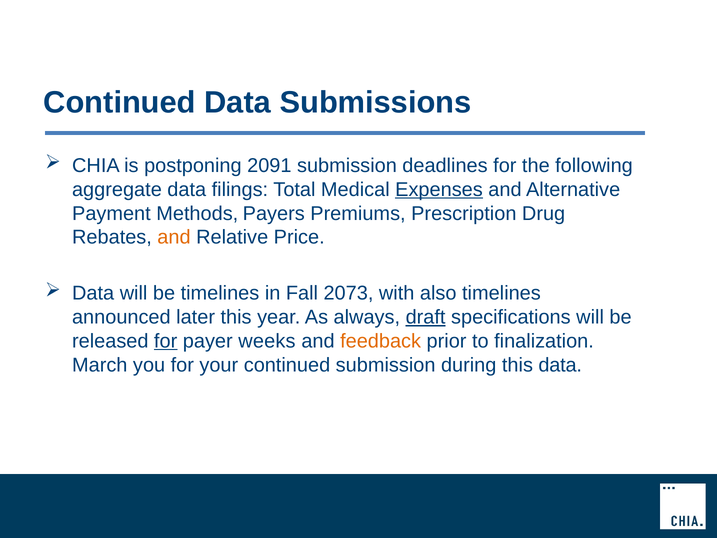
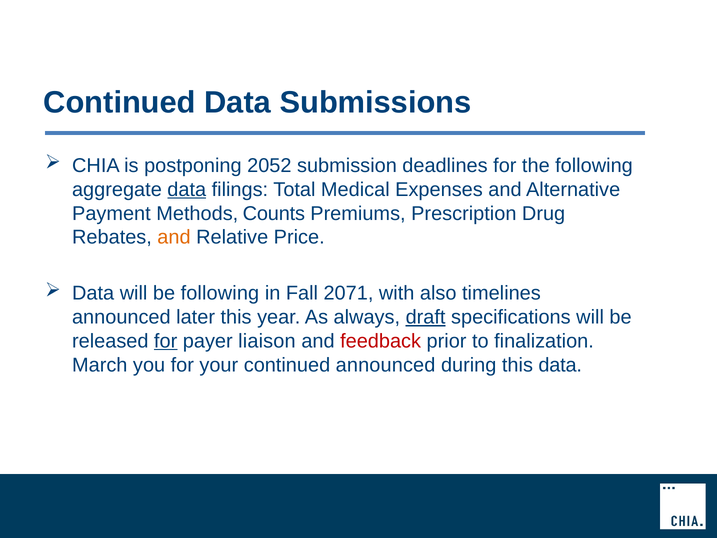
2091: 2091 -> 2052 (269, 166)
data underline: none -> present (187, 189)
Expenses underline: present -> none (439, 189)
Payers: Payers -> Counts (274, 213)
be timelines: timelines -> following (220, 293)
2073: 2073 -> 2071 (348, 293)
weeks: weeks -> liaison (267, 341)
feedback colour: orange -> red (381, 341)
continued submission: submission -> announced (386, 365)
